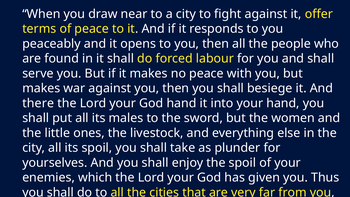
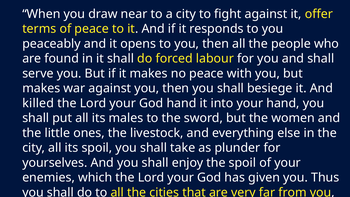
there: there -> killed (38, 103)
